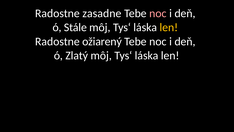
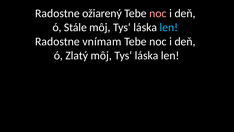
zasadne: zasadne -> ožiarený (102, 13)
len colour: yellow -> light blue (169, 27)
ožiarený: ožiarený -> vnímam (102, 41)
